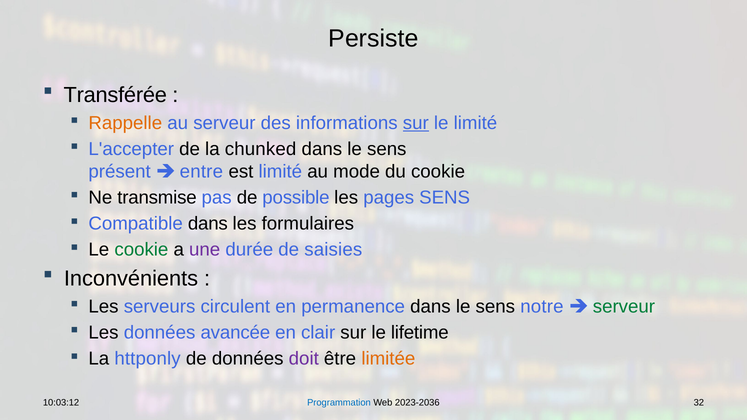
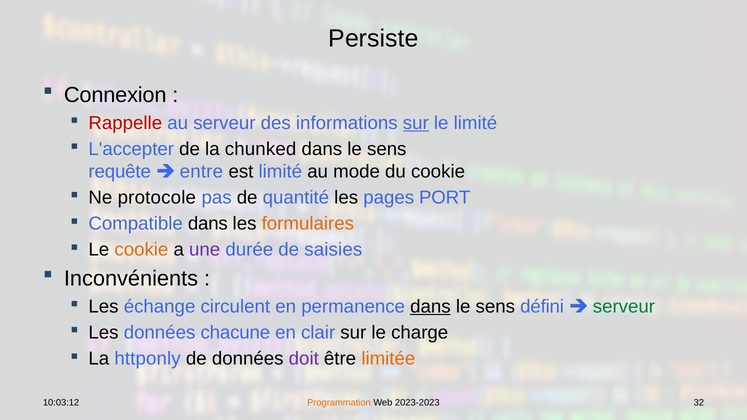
Transférée: Transférée -> Connexion (115, 95)
Rappelle colour: orange -> red (125, 123)
présent: présent -> requête (120, 171)
transmise: transmise -> protocole (157, 198)
possible: possible -> quantité (296, 198)
pages SENS: SENS -> PORT (445, 198)
formulaires colour: black -> orange (308, 224)
cookie colour: green -> orange (141, 250)
serveurs: serveurs -> échange (160, 307)
dans underline: none -> present (430, 307)
notre: notre -> défini (542, 307)
avancée: avancée -> chacune (235, 333)
lifetime: lifetime -> charge (420, 333)
Programmation colour: blue -> orange (339, 403)
2023-2036: 2023-2036 -> 2023-2023 (417, 403)
